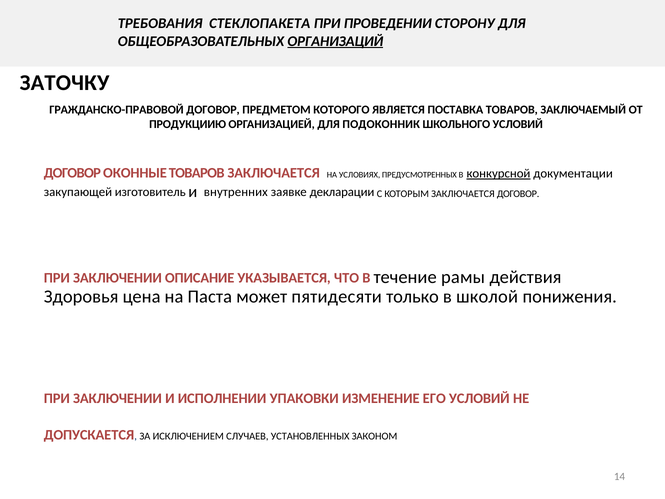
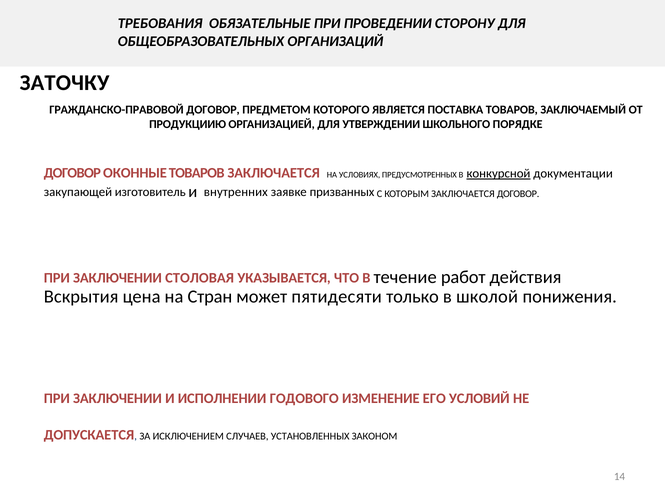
СТЕКЛОПАКЕТА: СТЕКЛОПАКЕТА -> ОБЯЗАТЕЛЬНЫЕ (260, 24)
ОРГАНИЗАЦИЙ underline: present -> none (335, 41)
ПОДОКОННИК: ПОДОКОННИК -> УТВЕРЖДЕНИИ (381, 124)
ШКОЛЬНОГО УСЛОВИЙ: УСЛОВИЙ -> ПОРЯДКЕ (518, 124)
декларации: декларации -> призванных (342, 192)
ОПИСАНИЕ: ОПИСАНИЕ -> СТОЛОВАЯ (200, 278)
рамы: рамы -> работ (463, 277)
Здоровья: Здоровья -> Вскрытия (81, 296)
Паста: Паста -> Стран (210, 296)
УПАКОВКИ: УПАКОВКИ -> ГОДОВОГО (304, 398)
